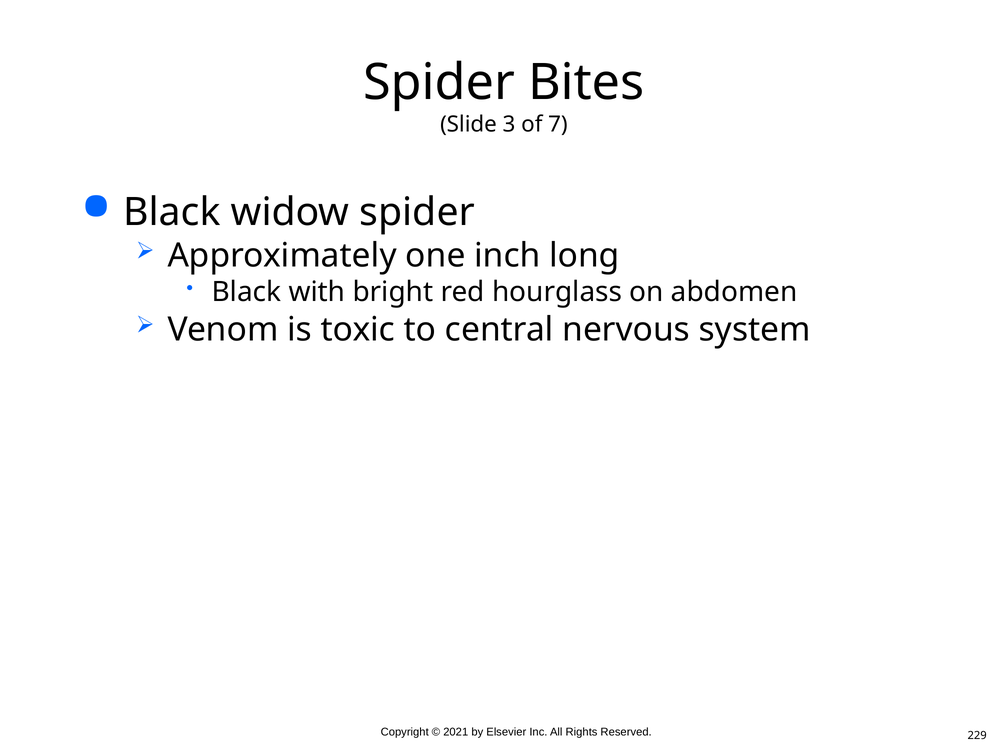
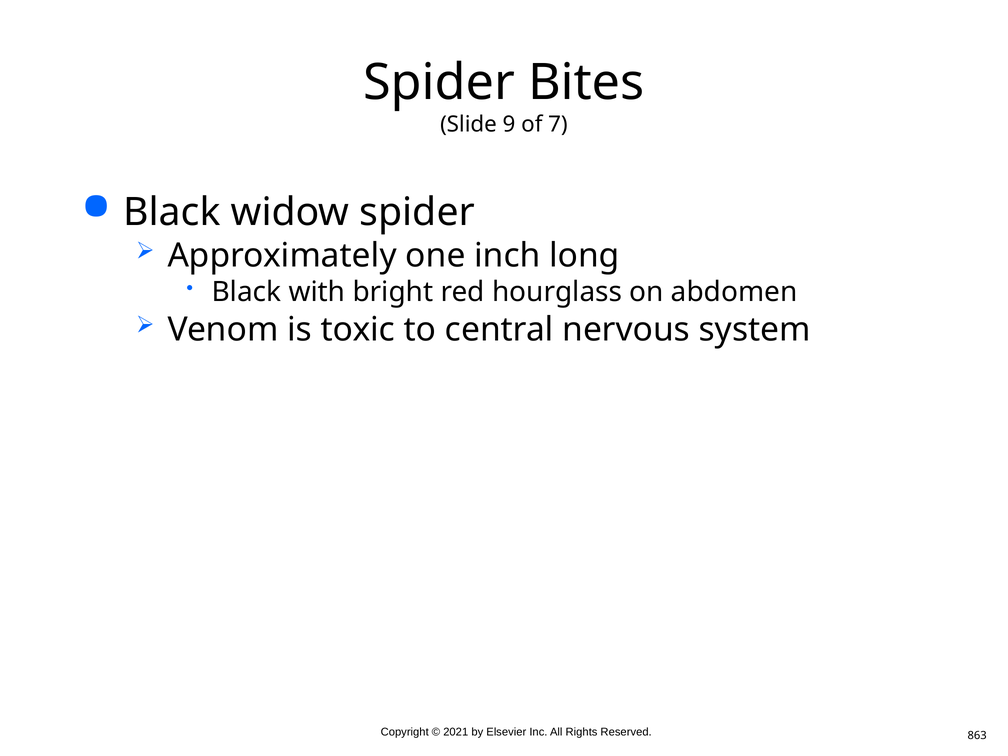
3: 3 -> 9 (509, 124)
229: 229 -> 863 (977, 736)
